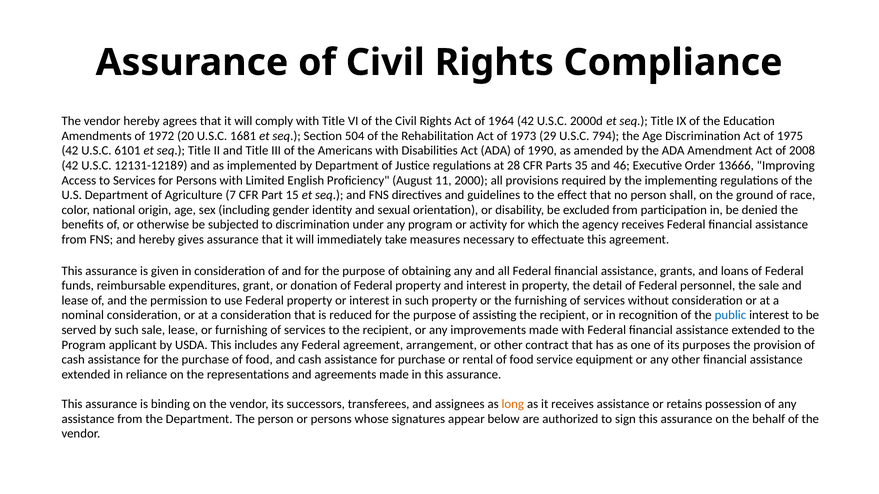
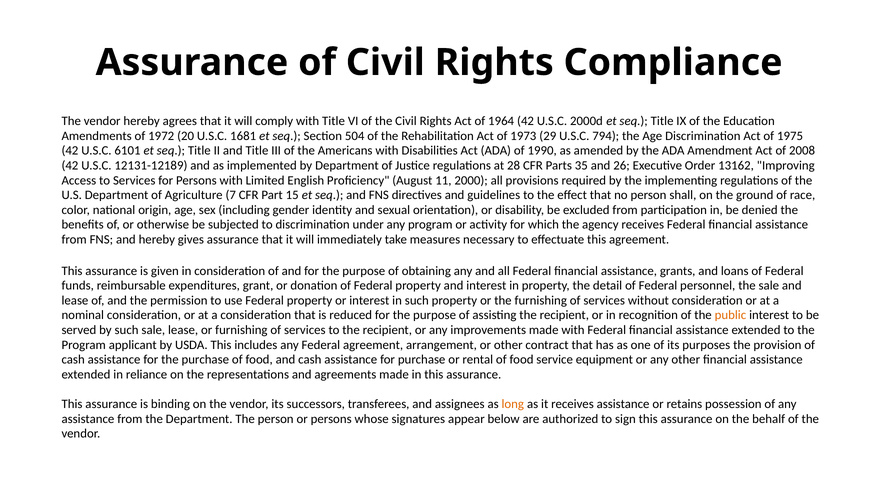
46: 46 -> 26 (622, 166)
13666: 13666 -> 13162 (736, 166)
public colour: blue -> orange (730, 315)
